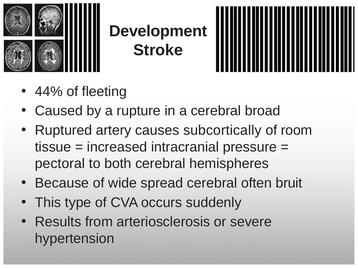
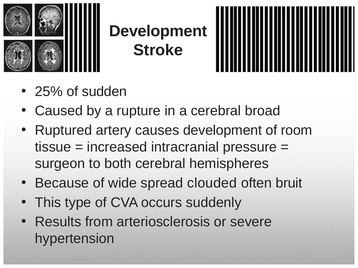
44%: 44% -> 25% (49, 92)
fleeting: fleeting -> sudden (104, 92)
causes subcortically: subcortically -> development (223, 131)
pectoral: pectoral -> surgeon (60, 164)
spread cerebral: cerebral -> clouded (212, 183)
